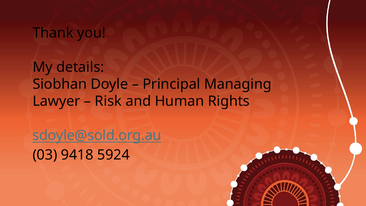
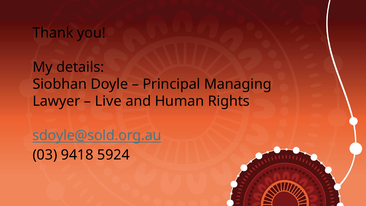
Risk: Risk -> Live (108, 101)
